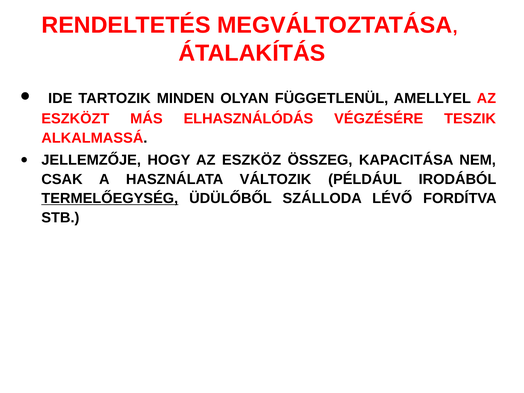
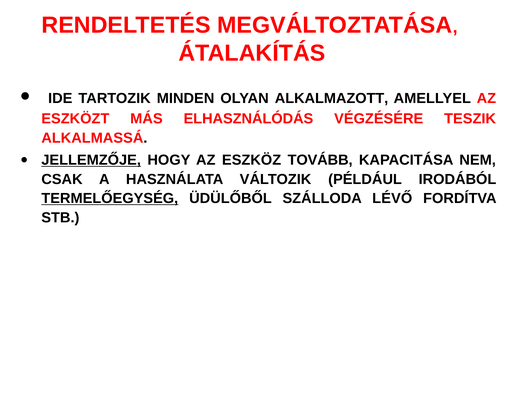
FÜGGETLENÜL: FÜGGETLENÜL -> ALKALMAZOTT (332, 98)
JELLEMZŐJE underline: none -> present (91, 160)
ÖSSZEG: ÖSSZEG -> TOVÁBB (320, 160)
